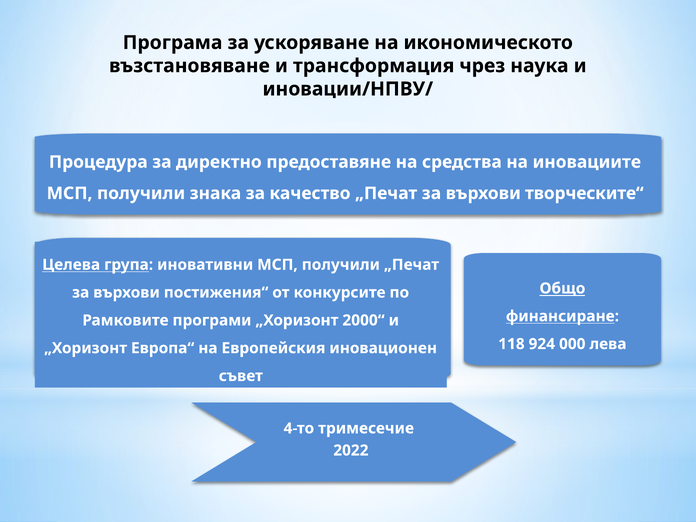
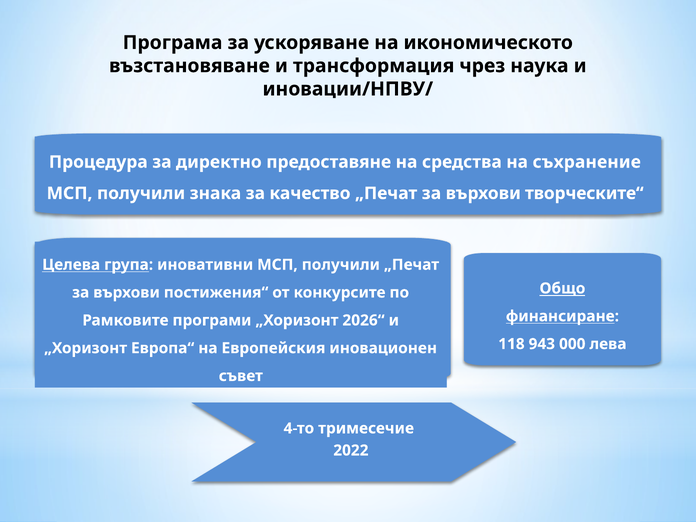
иновациите: иновациите -> съхранение (587, 162)
2000“: 2000“ -> 2026“ (363, 320)
924: 924 -> 943 (542, 344)
